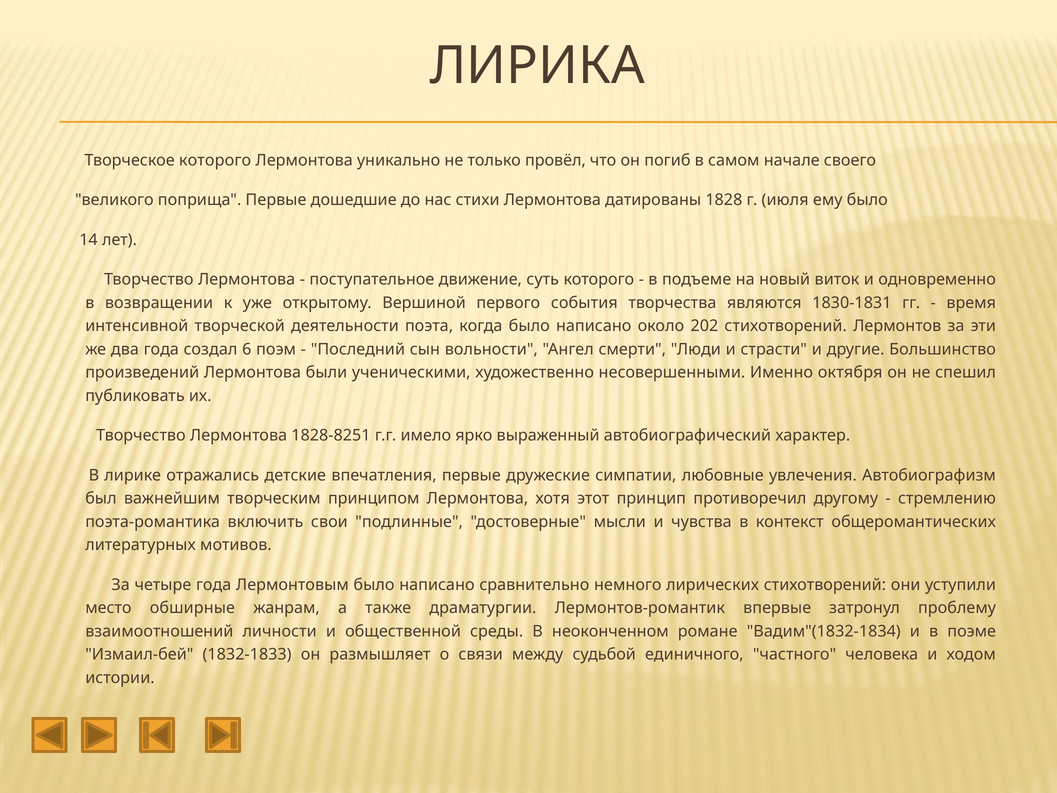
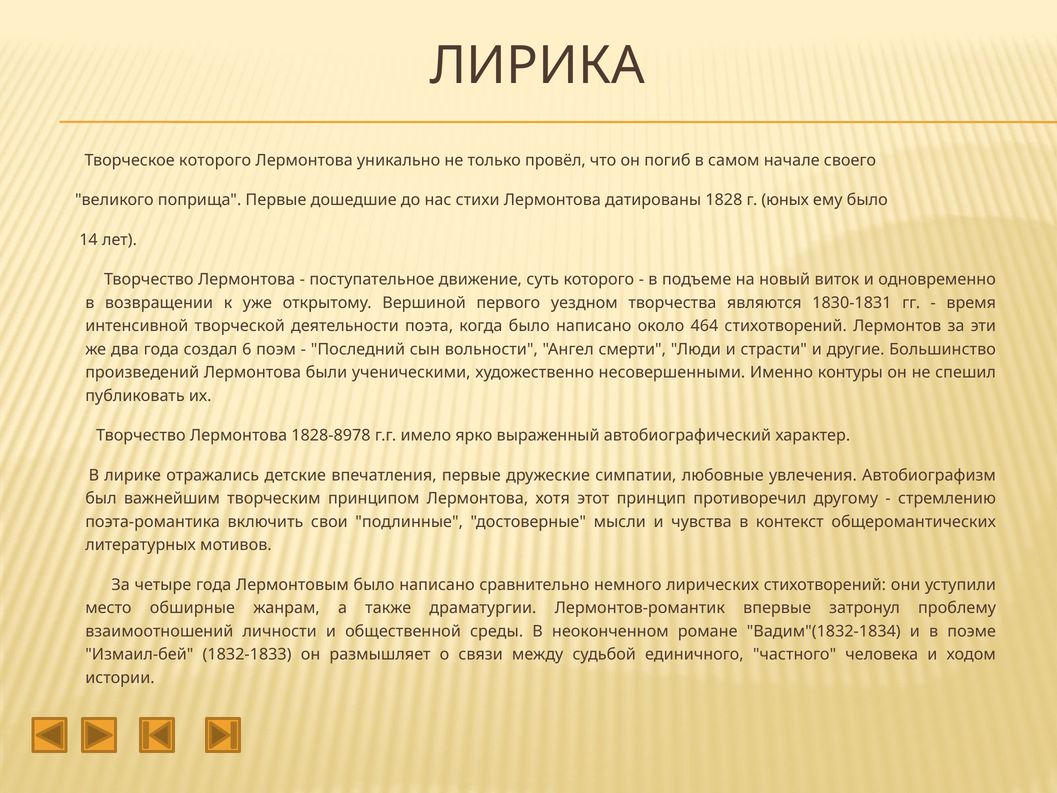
июля: июля -> юных (785, 200)
события: события -> уездном (584, 303)
202: 202 -> 464 (704, 326)
октября: октября -> контуры (850, 372)
1828-8251: 1828-8251 -> 1828-8978 (331, 435)
